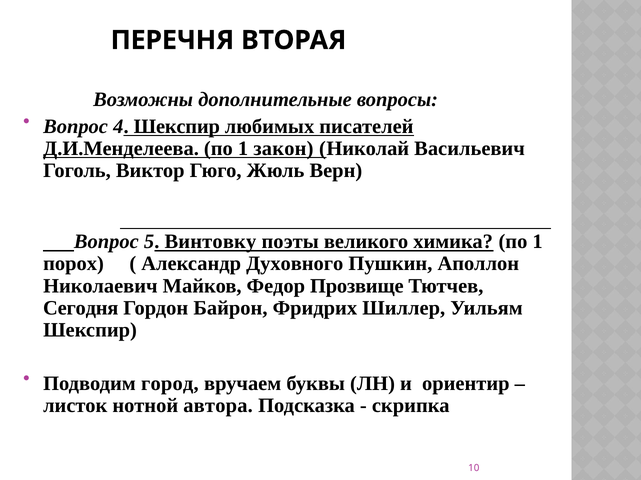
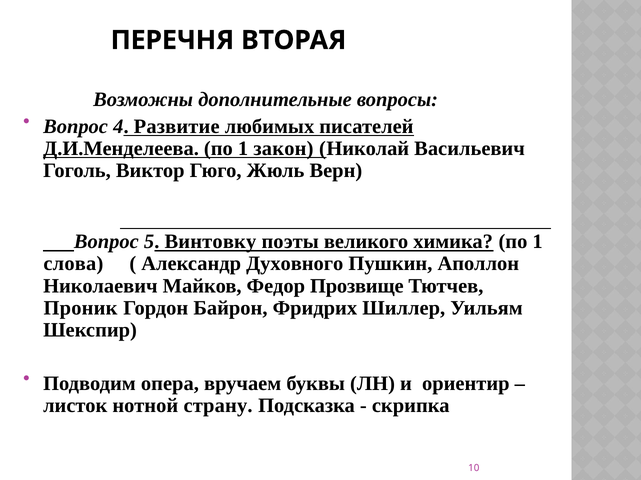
4 Шекспир: Шекспир -> Развитие (177, 127)
порох: порох -> слова (73, 264)
Сегодня: Сегодня -> Проник (81, 308)
город: город -> опера (170, 384)
автора: автора -> страну (218, 406)
